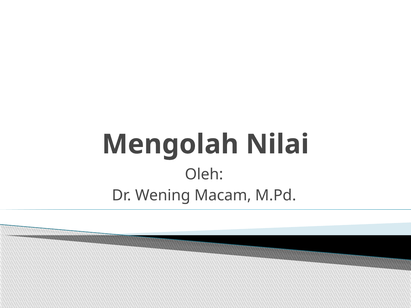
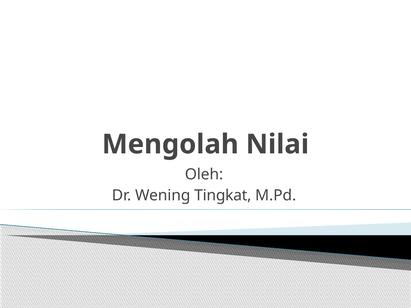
Macam: Macam -> Tingkat (223, 195)
